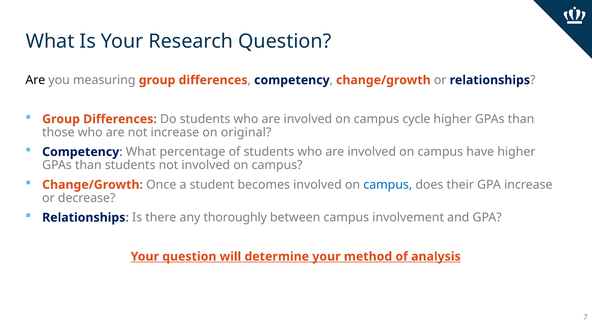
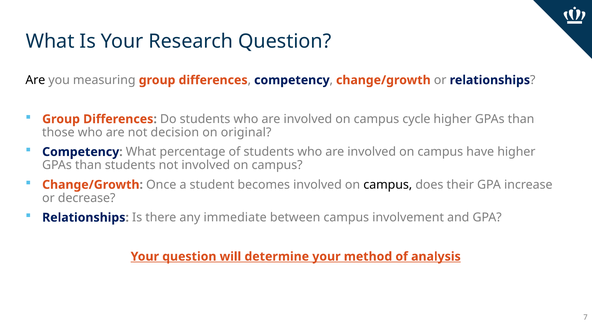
not increase: increase -> decision (175, 132)
campus colour: blue -> black (388, 185)
thoroughly: thoroughly -> immediate (235, 218)
